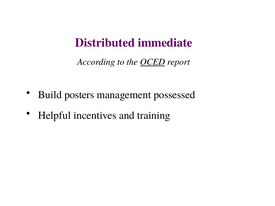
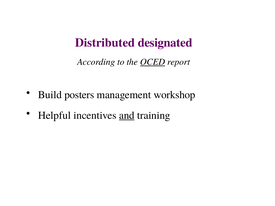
immediate: immediate -> designated (165, 43)
possessed: possessed -> workshop (174, 95)
and underline: none -> present (127, 115)
